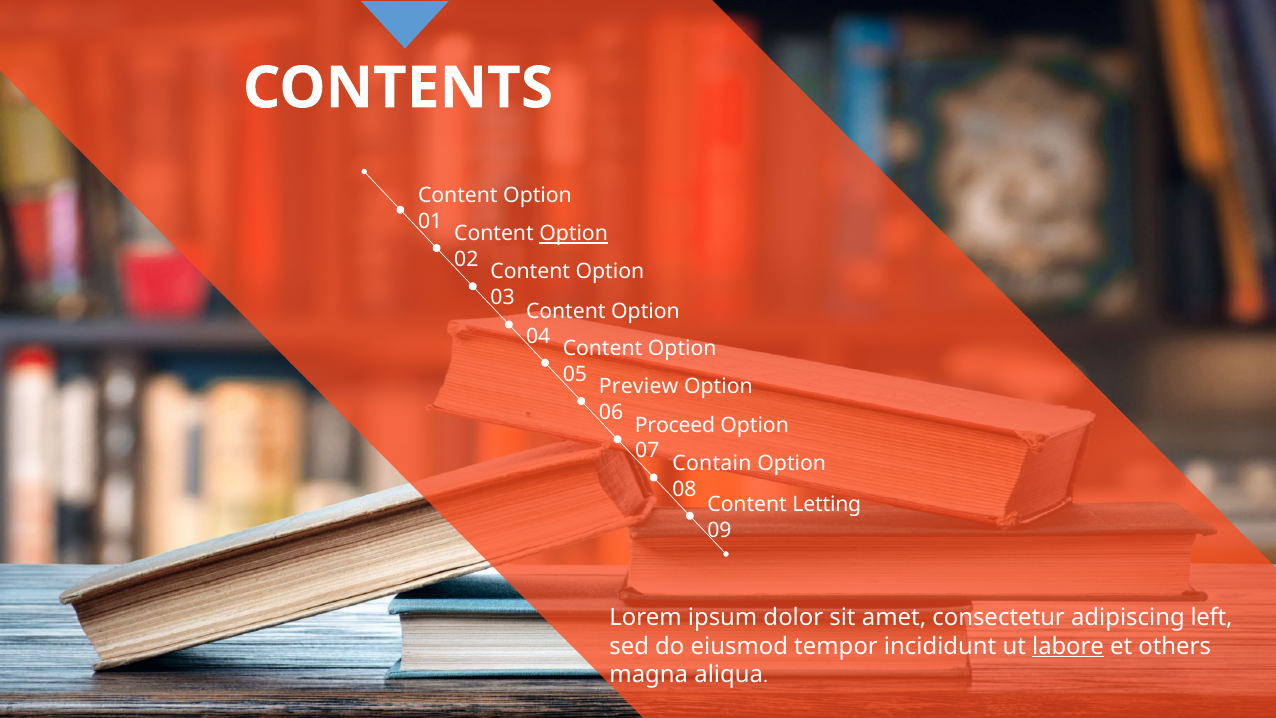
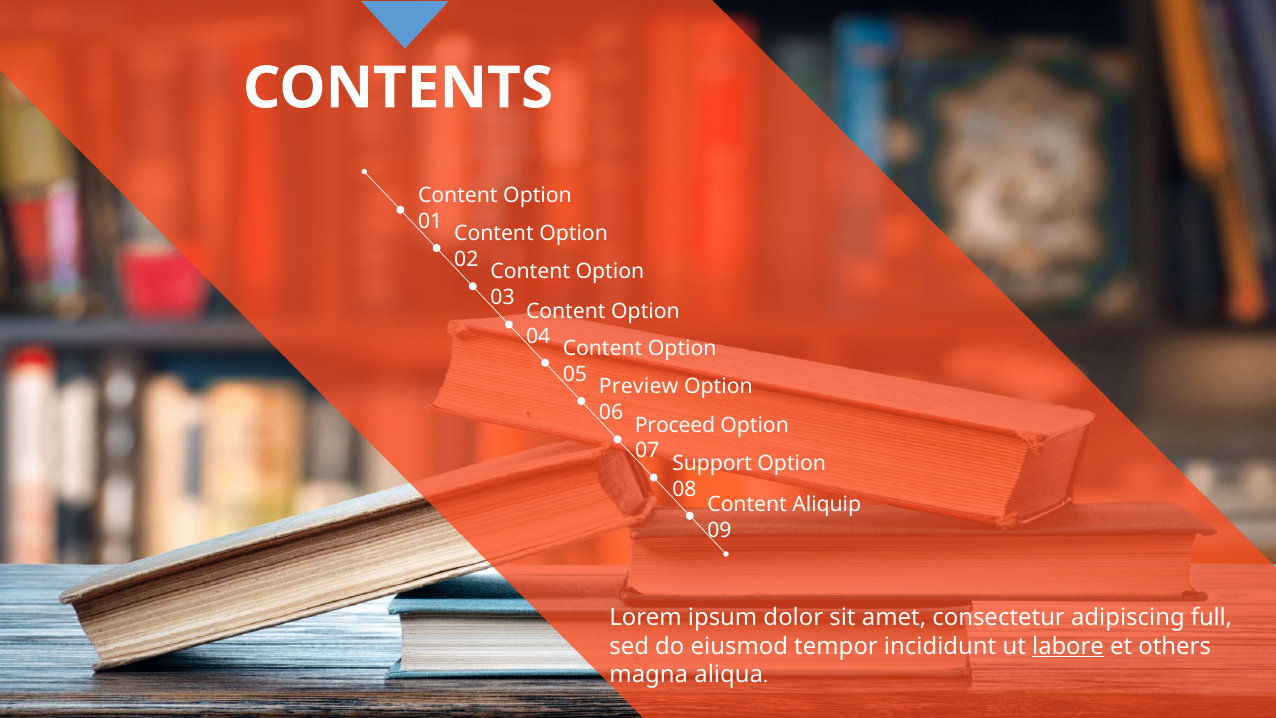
Option underline: present -> none (574, 234)
Contain: Contain -> Support (712, 463)
Letting: Letting -> Aliquip (827, 505)
left: left -> full (1212, 617)
